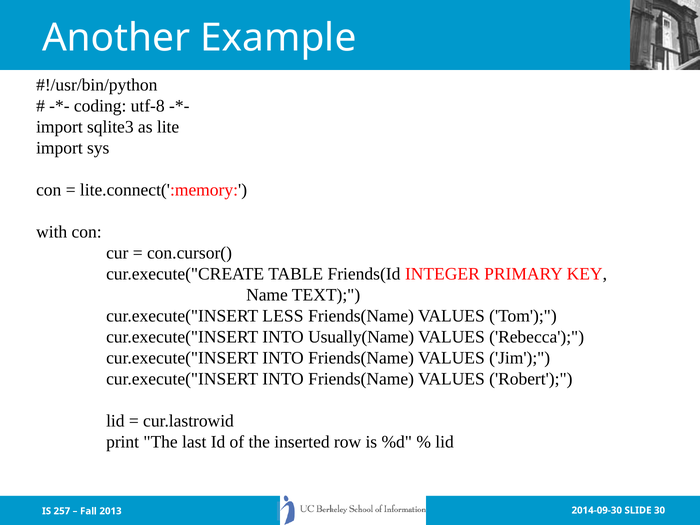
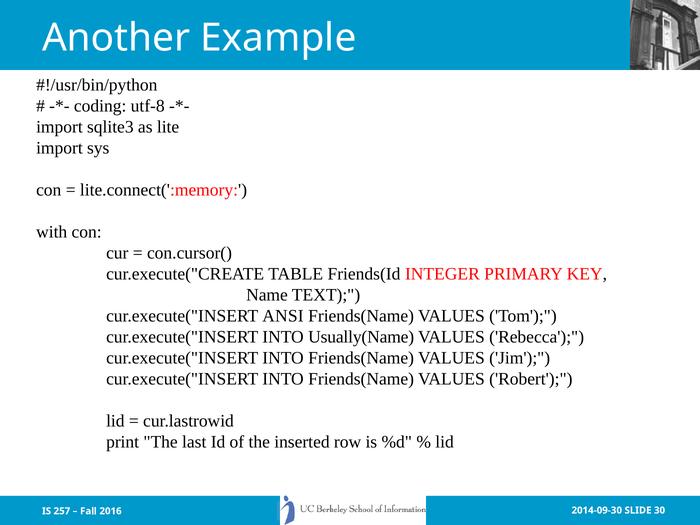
LESS: LESS -> ANSI (283, 316)
2013: 2013 -> 2016 (111, 511)
